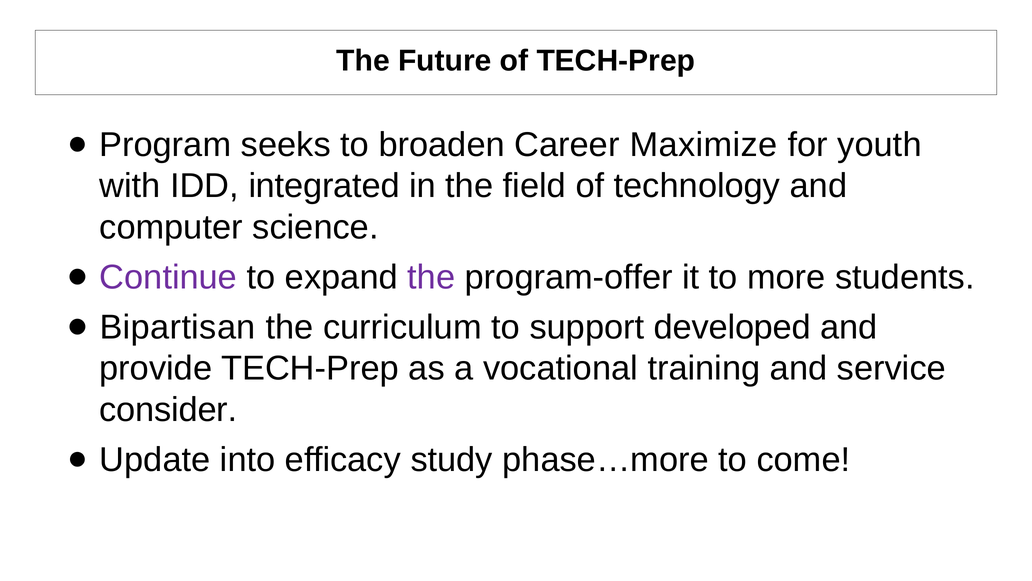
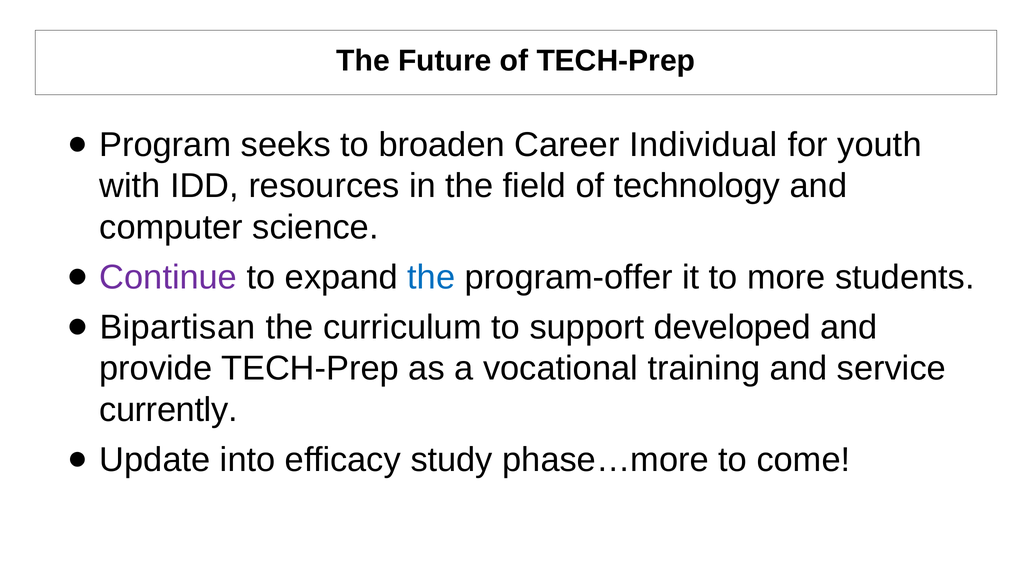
Maximize: Maximize -> Individual (703, 145)
integrated: integrated -> resources (324, 186)
the colour: purple -> blue (431, 277)
consider: consider -> currently (168, 410)
